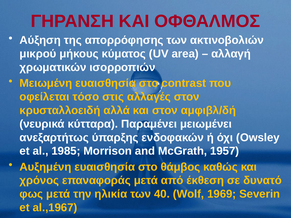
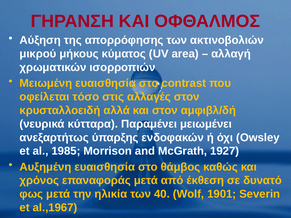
1957: 1957 -> 1927 (225, 151)
1969: 1969 -> 1901 (222, 194)
